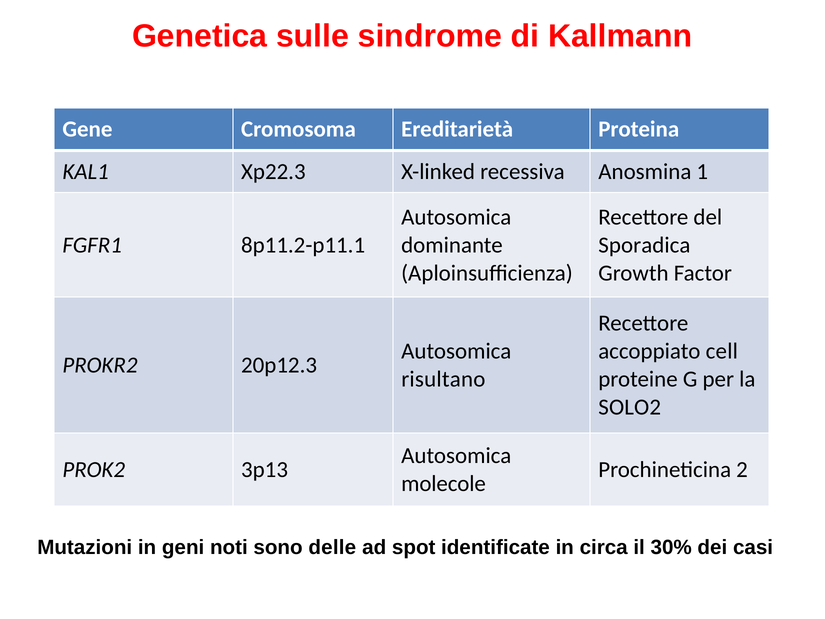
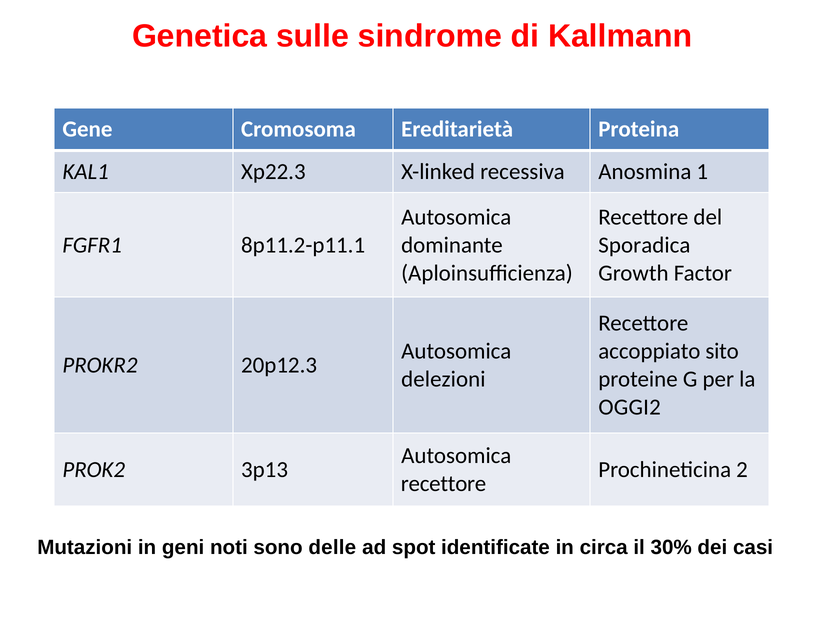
cell: cell -> sito (722, 351)
risultano: risultano -> delezioni (443, 379)
SOLO2: SOLO2 -> OGGI2 (630, 407)
molecole: molecole -> recettore (444, 483)
